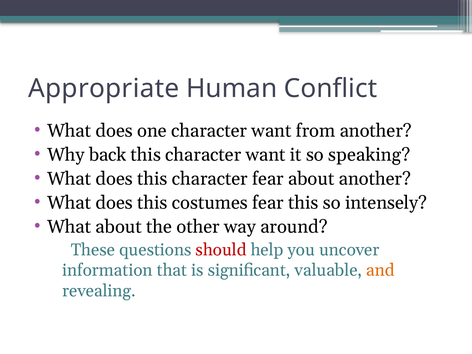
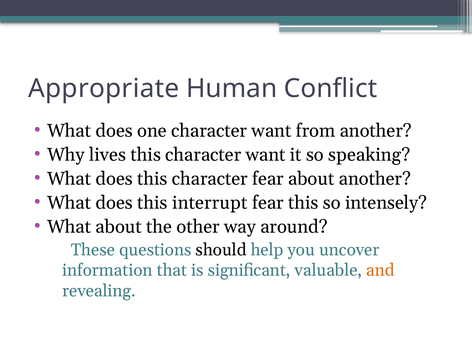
back: back -> lives (108, 155)
costumes: costumes -> interrupt (210, 203)
should colour: red -> black (221, 250)
